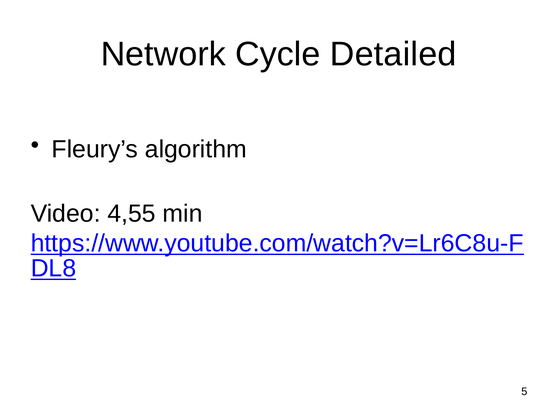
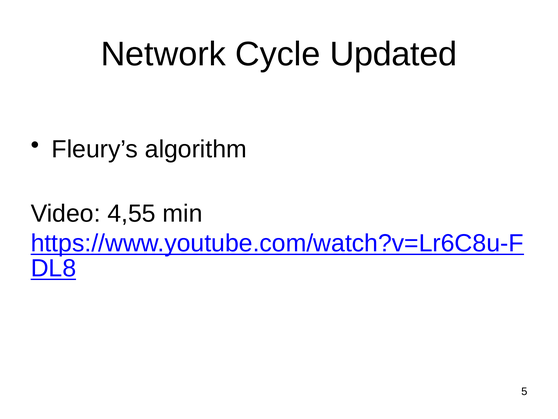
Detailed: Detailed -> Updated (394, 54)
